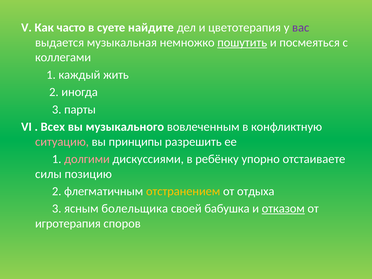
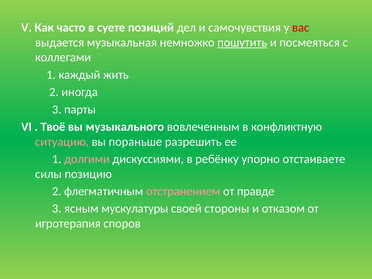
найдите: найдите -> позиций (151, 28)
цветотерапия: цветотерапия -> самочувствия (245, 28)
вас colour: purple -> red (301, 28)
Всех: Всех -> Твоё (53, 127)
принципы: принципы -> пораньше (135, 142)
отстранением colour: yellow -> pink (183, 191)
отдыха: отдыха -> правде (256, 191)
болельщика: болельщика -> мускулатуры (135, 209)
бабушка: бабушка -> стороны (227, 209)
отказом underline: present -> none (283, 209)
